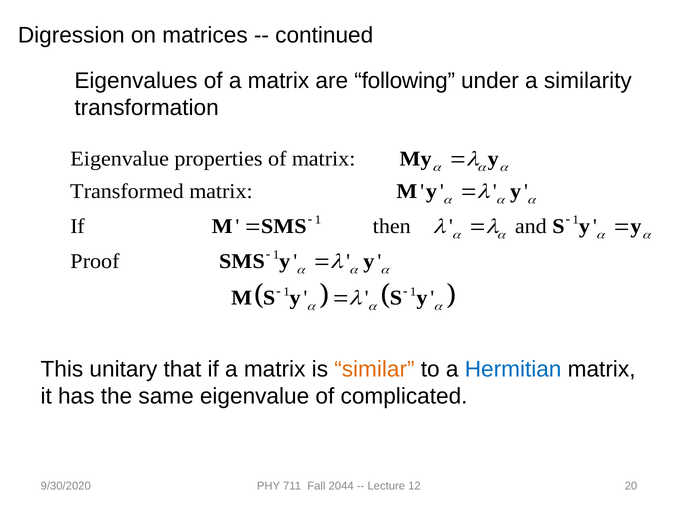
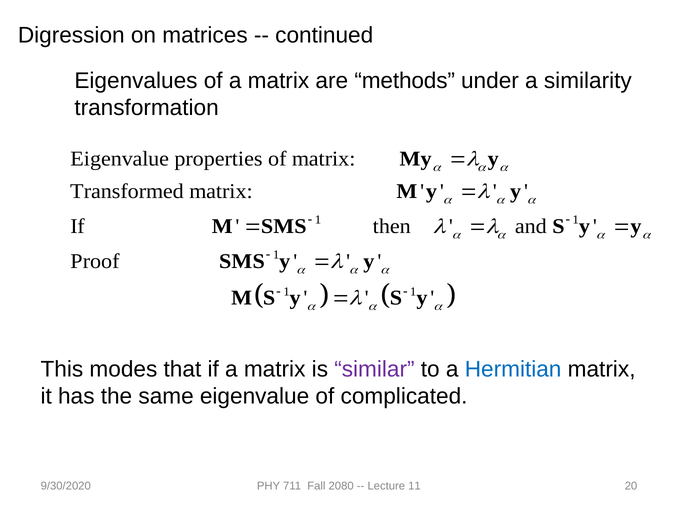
following: following -> methods (405, 81)
unitary: unitary -> modes (123, 369)
similar colour: orange -> purple (374, 369)
2044: 2044 -> 2080 (341, 486)
12: 12 -> 11 (414, 486)
